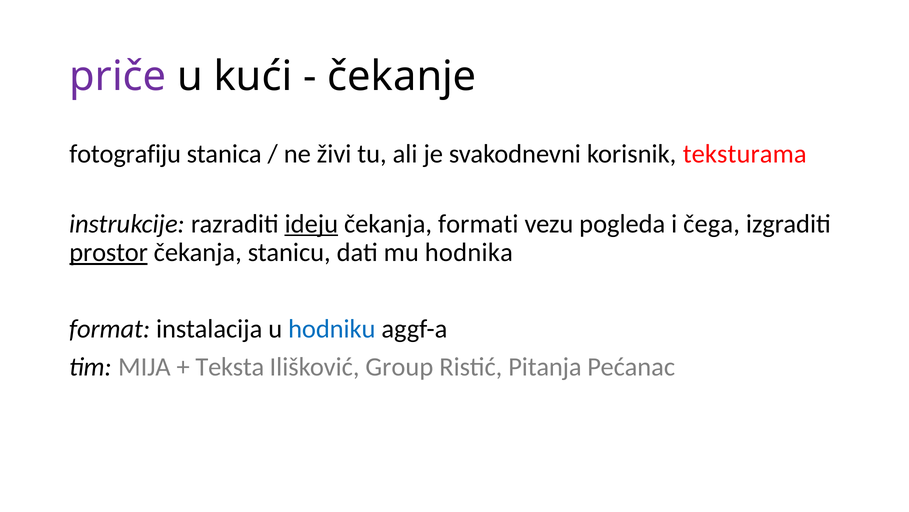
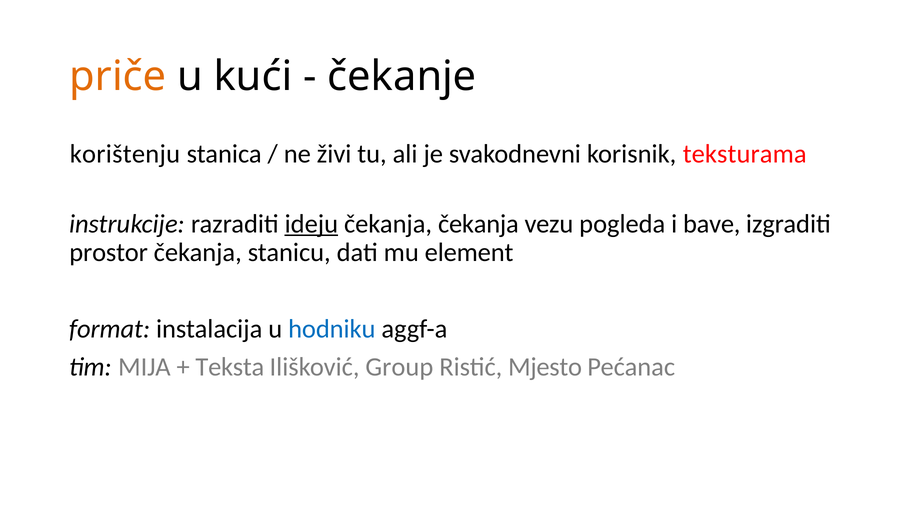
priče colour: purple -> orange (118, 76)
fotografiju: fotografiju -> korištenju (125, 154)
čekanja formati: formati -> čekanja (478, 224)
čega: čega -> bave (712, 224)
prostor underline: present -> none (109, 252)
hodnika: hodnika -> element (469, 252)
Pitanja: Pitanja -> Mjesto (545, 367)
